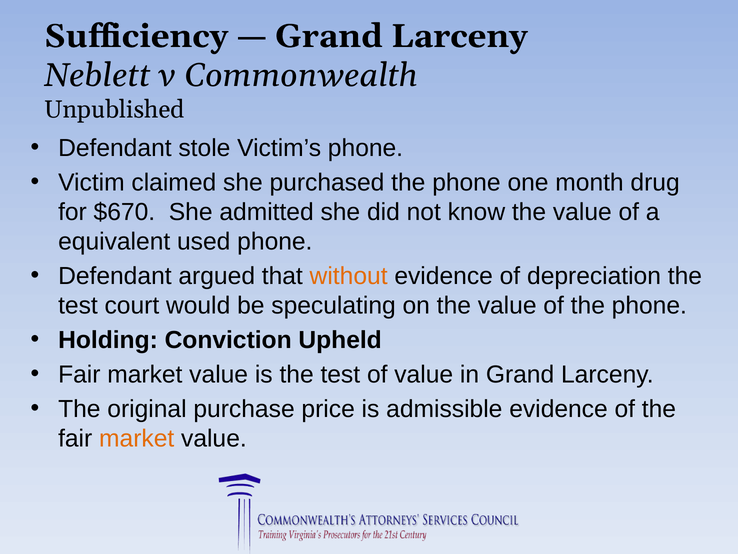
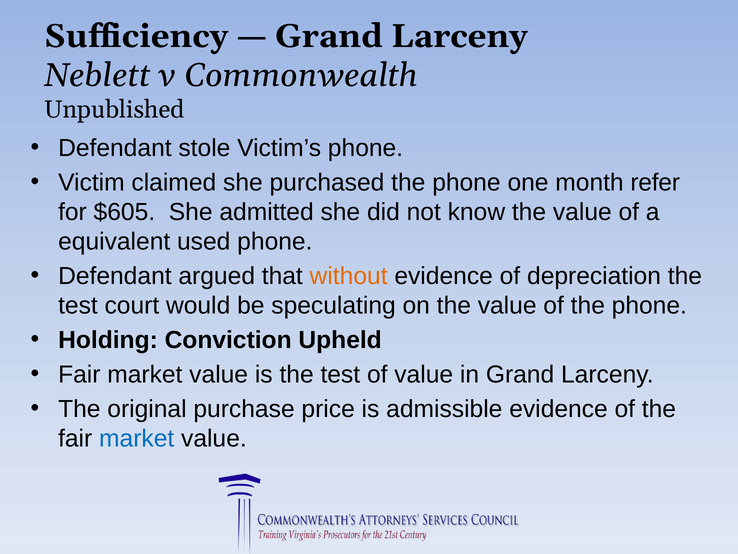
drug: drug -> refer (655, 182)
$670: $670 -> $605 (124, 212)
market colour: orange -> blue (137, 438)
